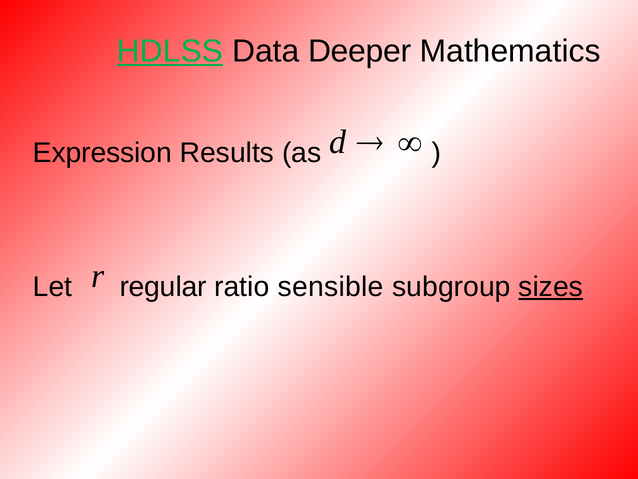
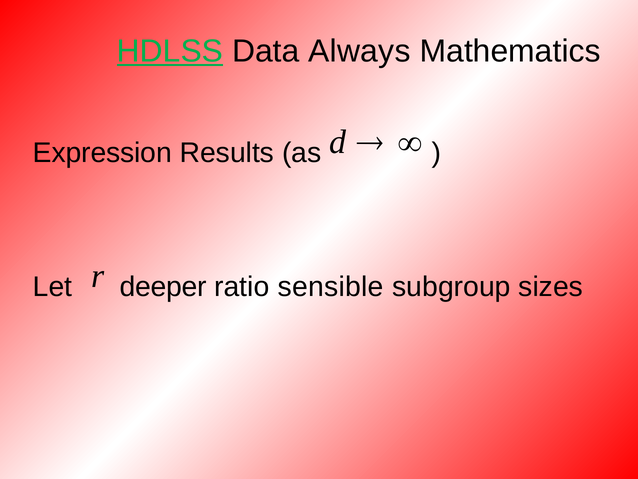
Deeper: Deeper -> Always (359, 51)
regular: regular -> deeper (163, 287)
sizes underline: present -> none (551, 287)
